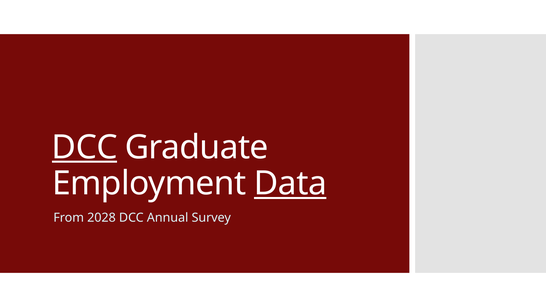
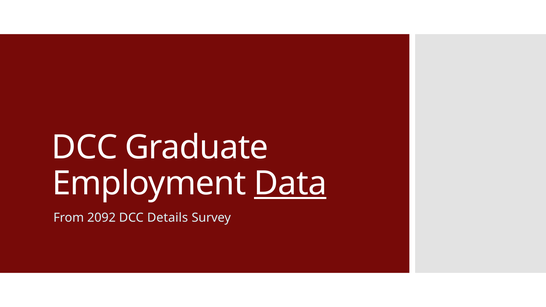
DCC underline: present -> none (85, 147)
2028: 2028 -> 2092 (101, 218)
Annual: Annual -> Details (168, 218)
